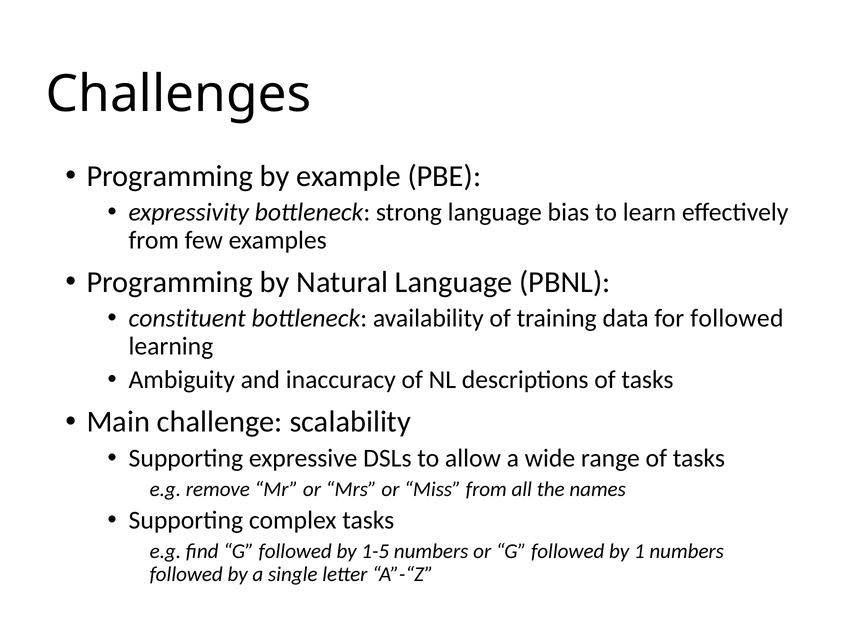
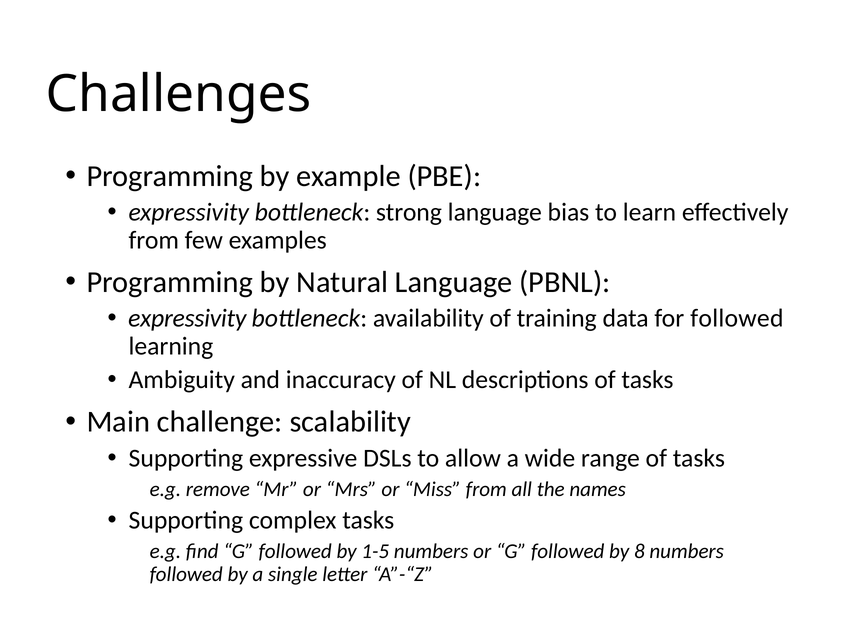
constituent: constituent -> expressivity (187, 318)
1: 1 -> 8 (639, 551)
